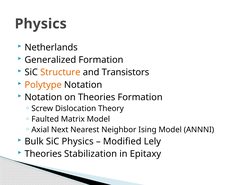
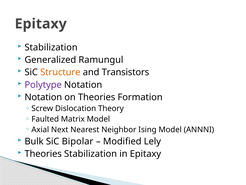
Physics: Physics -> Epitaxy (41, 24)
Netherlands: Netherlands -> Stabilization (51, 47)
Generalized Formation: Formation -> Ramungul (101, 60)
Polytype colour: orange -> purple (43, 85)
SiC Physics: Physics -> Bipolar (78, 141)
